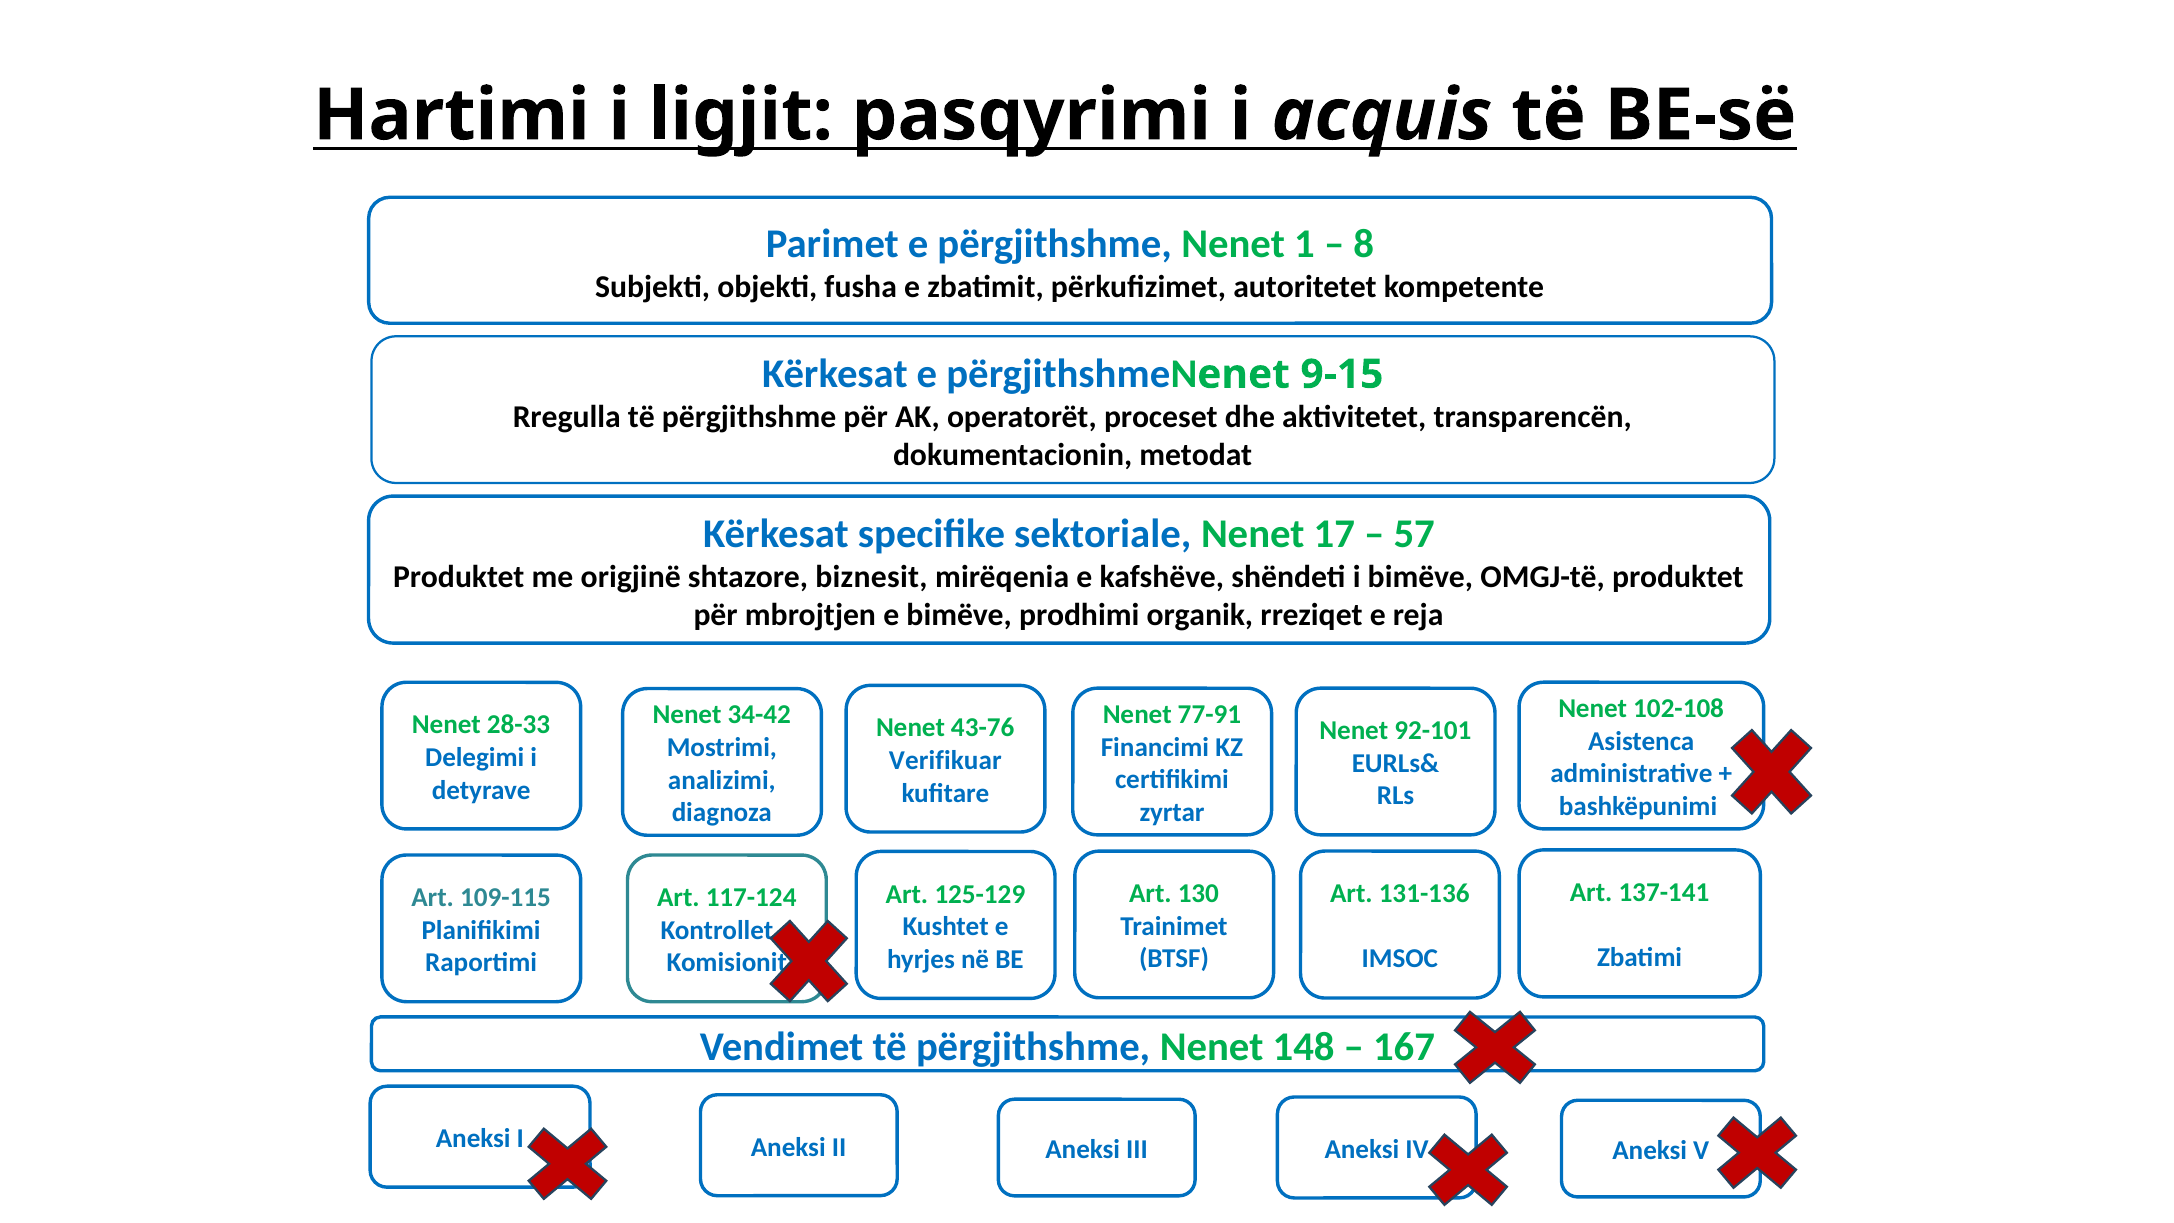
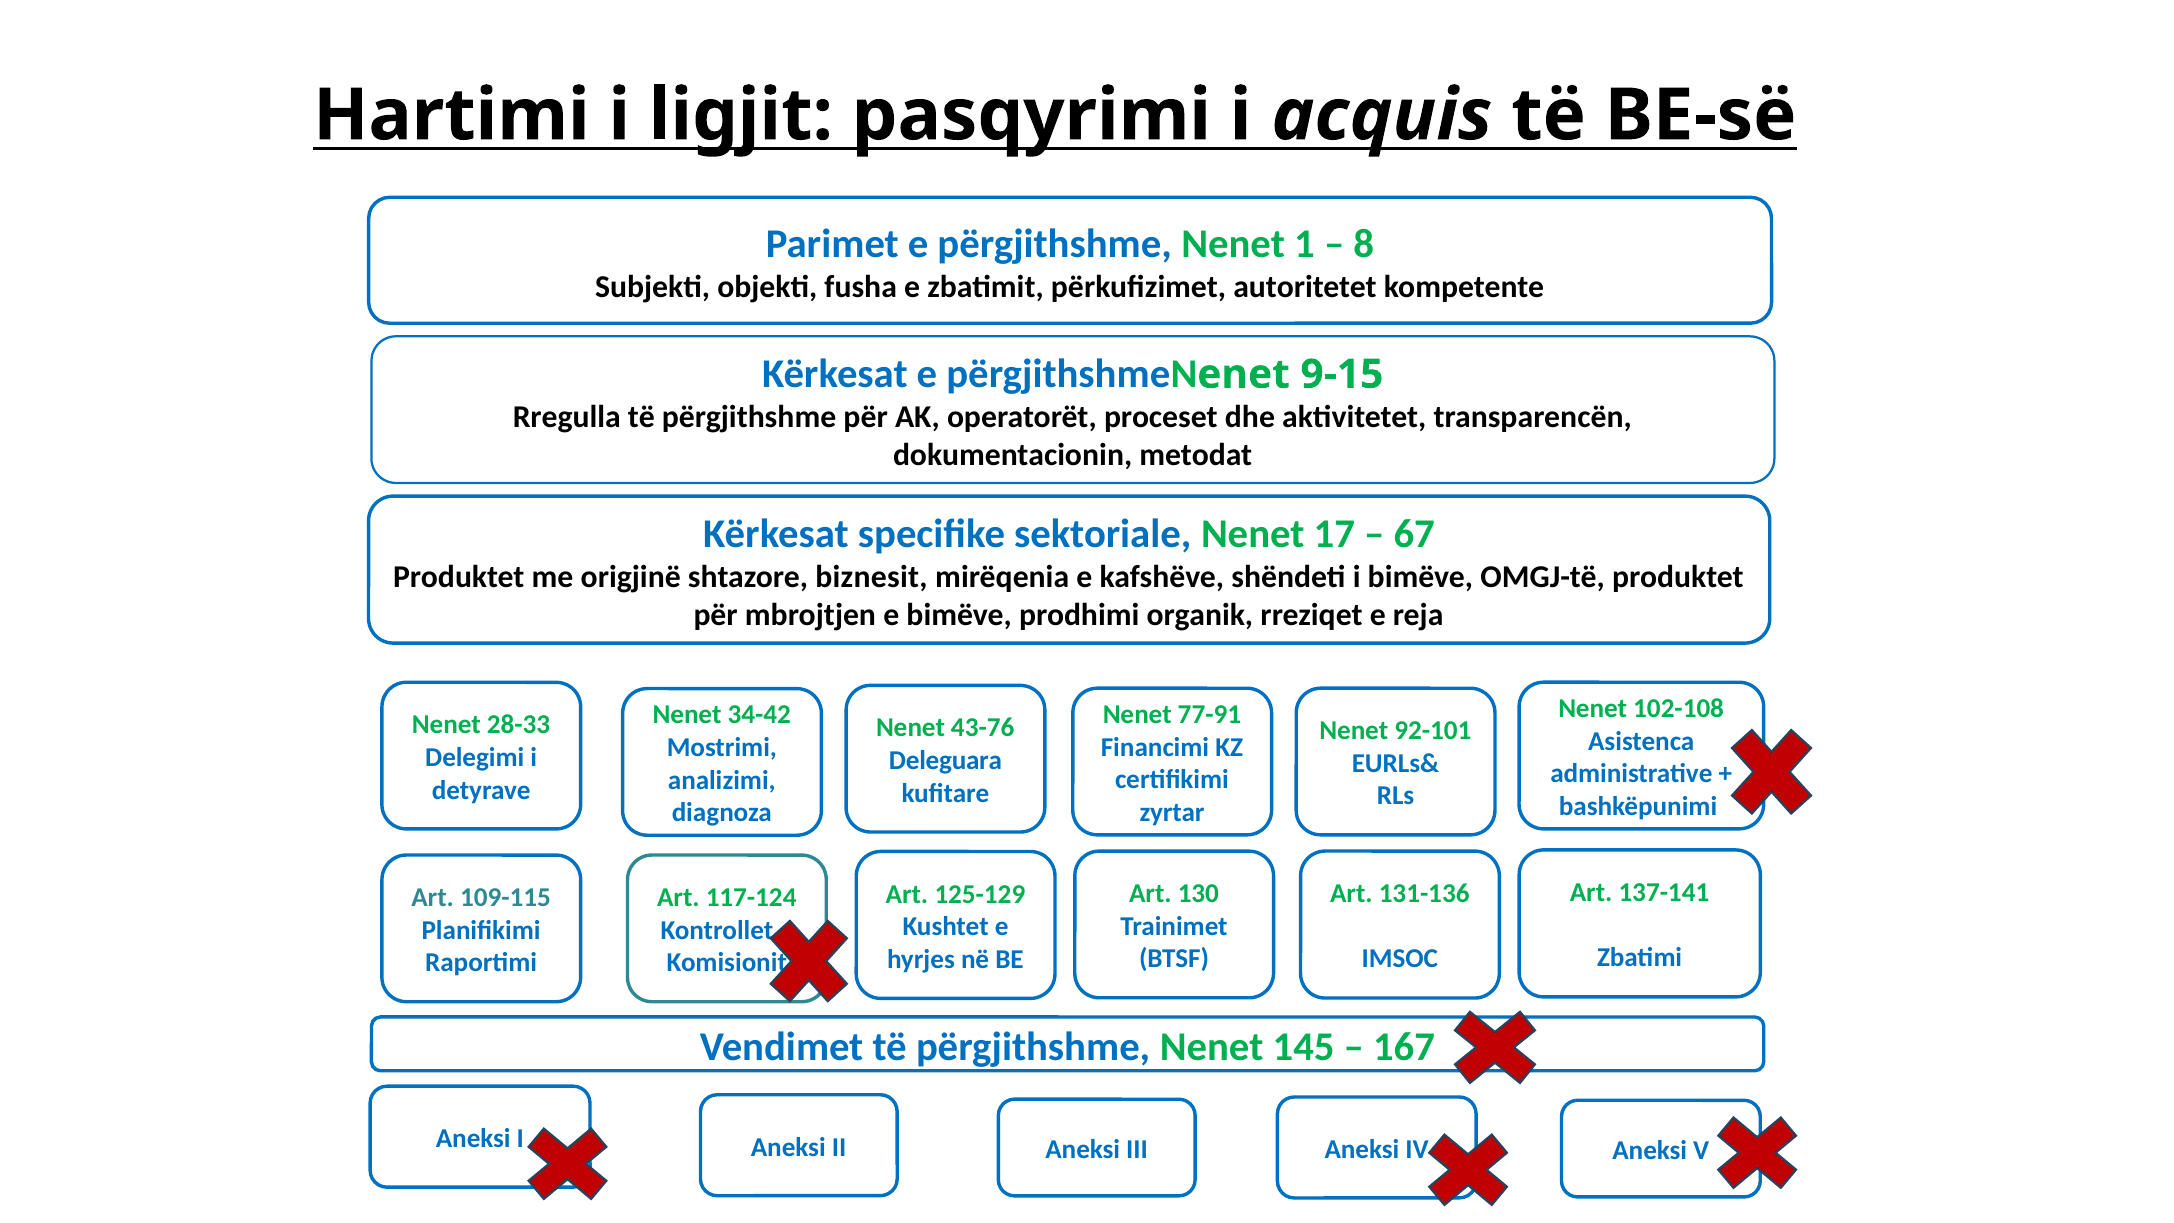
57: 57 -> 67 (1414, 534)
Verifikuar: Verifikuar -> Deleguara (946, 760)
148: 148 -> 145 (1304, 1047)
